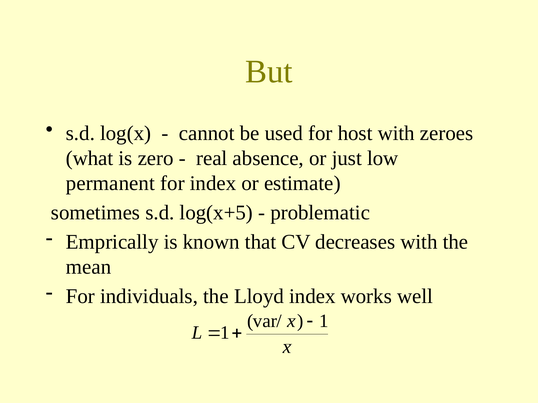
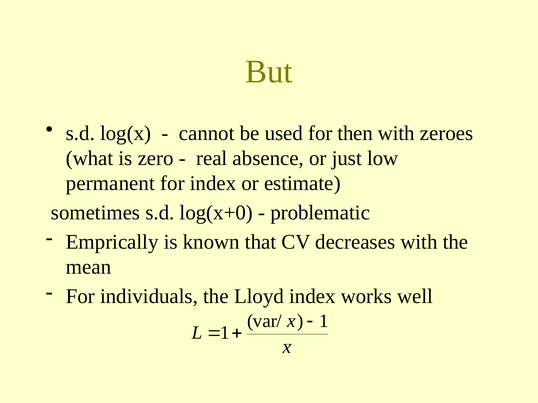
host: host -> then (355, 133)
log(x+5: log(x+5 -> log(x+0 (216, 213)
